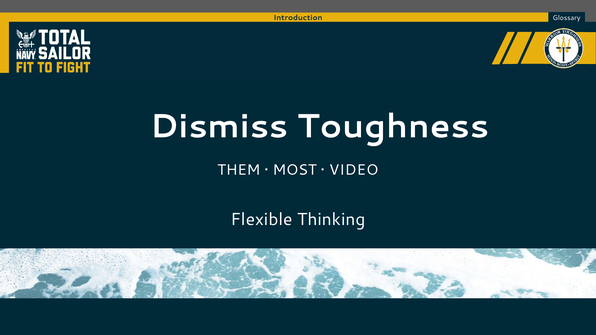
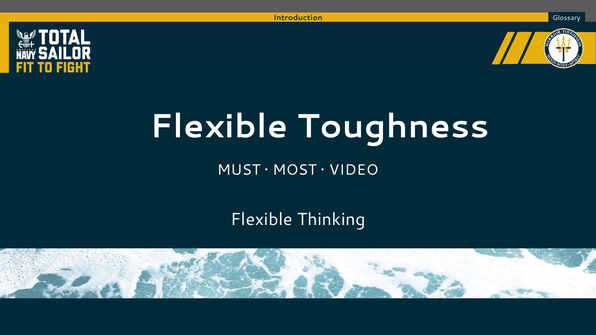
Dismiss: Dismiss -> Flexible (219, 127)
THEM: THEM -> MUST (239, 170)
